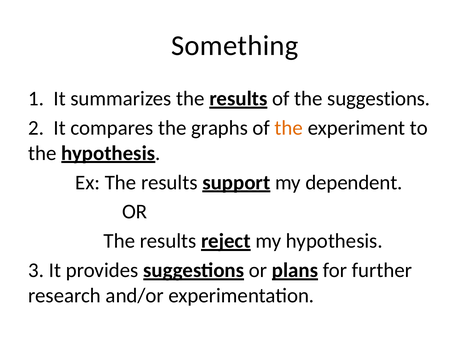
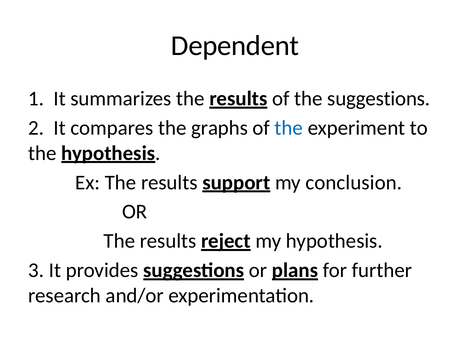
Something: Something -> Dependent (235, 45)
the colour: orange -> blue (289, 128)
dependent: dependent -> conclusion (354, 182)
